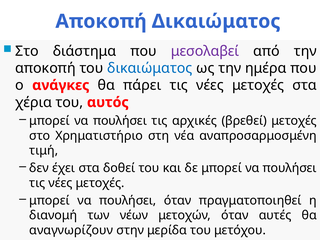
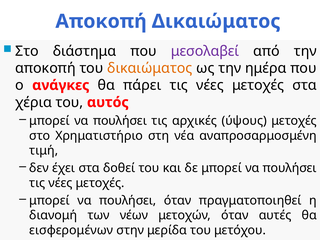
δικαιώματος colour: blue -> orange (150, 68)
βρεθεί: βρεθεί -> ύψους (244, 121)
αναγνωρίζουν: αναγνωρίζουν -> εισφερομένων (71, 230)
